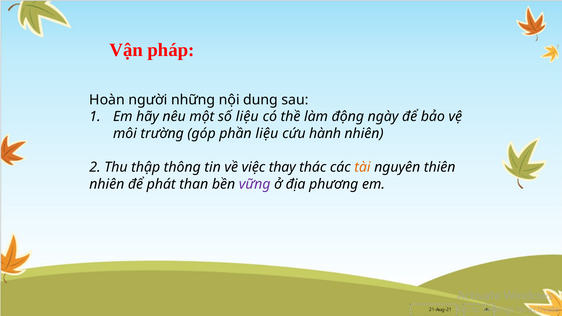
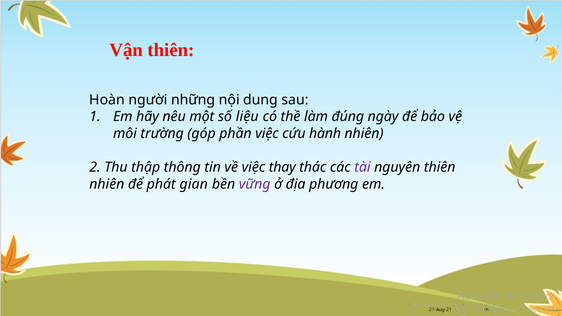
Vận pháp: pháp -> thiên (171, 50)
động: động -> đúng (348, 117)
phần liệu: liệu -> việc (267, 134)
tài colour: orange -> purple (362, 167)
than: than -> gian (194, 184)
